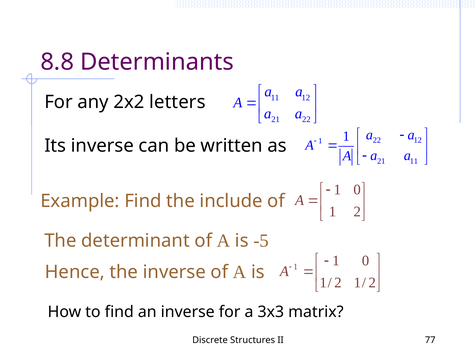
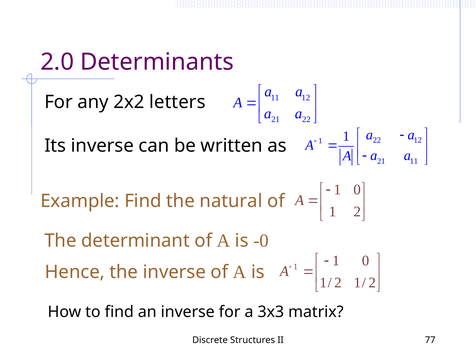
8.8: 8.8 -> 2.0 (57, 62)
include: include -> natural (231, 201)
-5: -5 -> -0 (261, 241)
